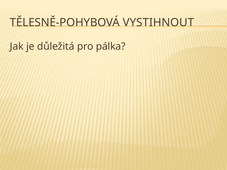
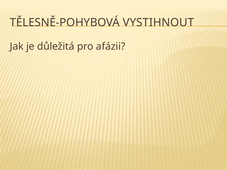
pálka: pálka -> afázii (111, 46)
